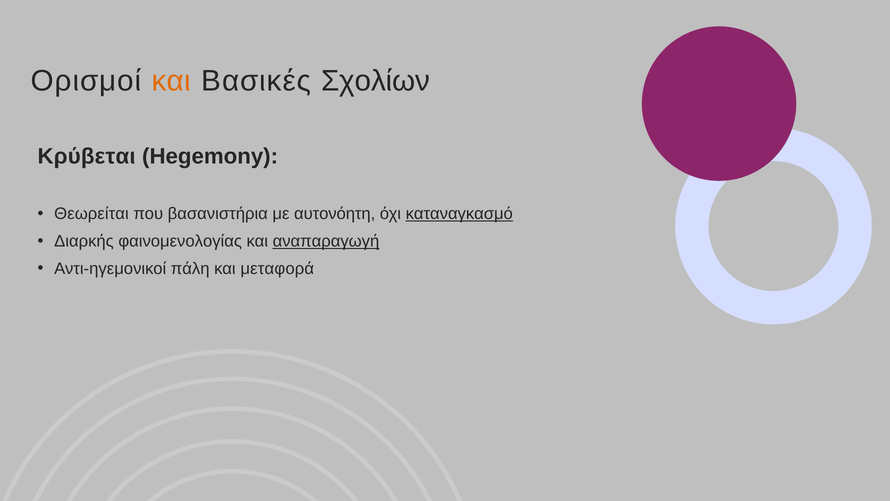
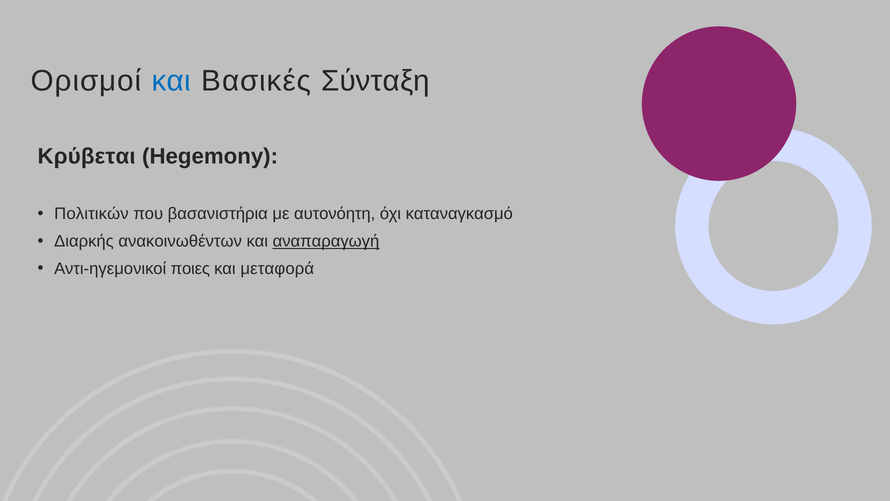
και colour: orange -> blue (171, 81)
Σχολίων: Σχολίων -> Σύνταξη (376, 81)
Θεωρείται: Θεωρείται -> Πολιτικών (91, 214)
καταναγκασμό underline: present -> none (459, 214)
φαινομενολογίας: φαινομενολογίας -> ανακοινωθέντων (180, 241)
πάλη: πάλη -> ποιες (190, 268)
